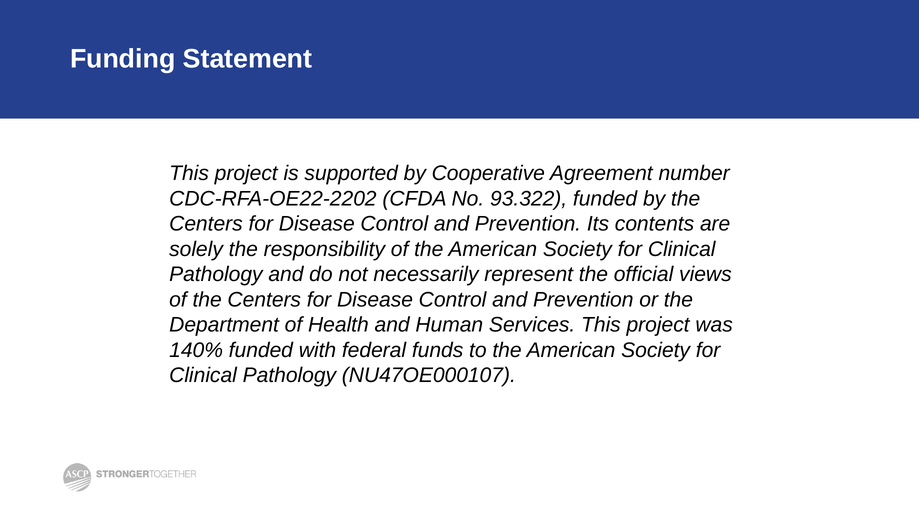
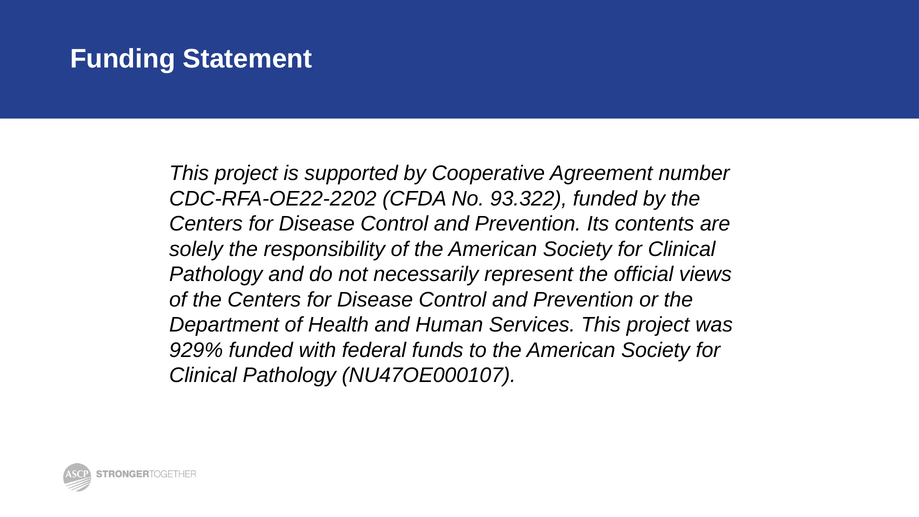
140%: 140% -> 929% (196, 350)
